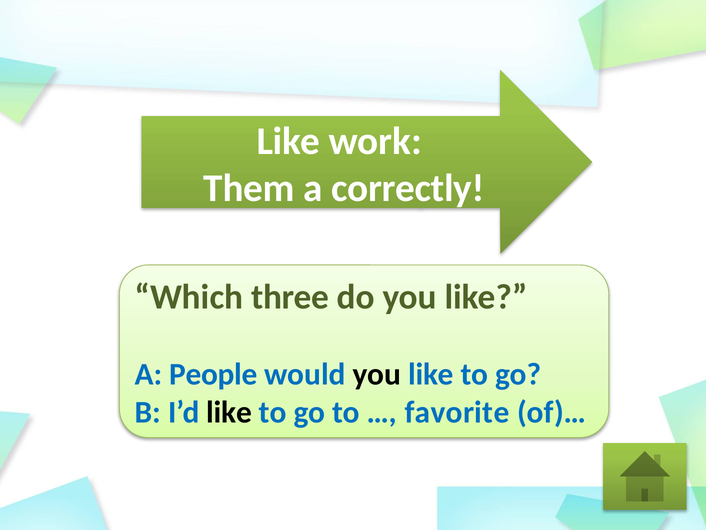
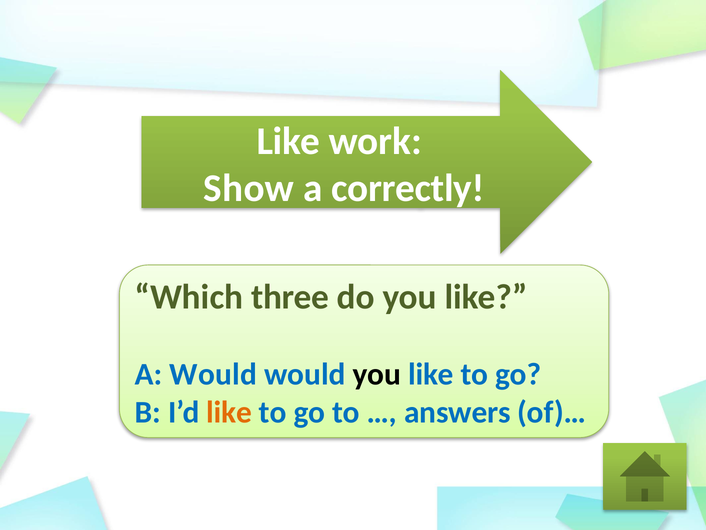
Them: Them -> Show (249, 188)
A People: People -> Would (213, 374)
like colour: black -> orange (229, 412)
favorite: favorite -> answers (457, 412)
